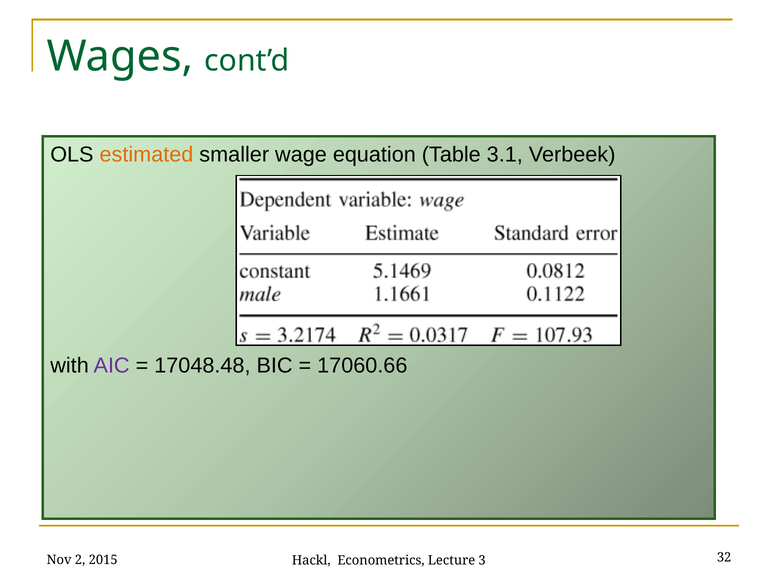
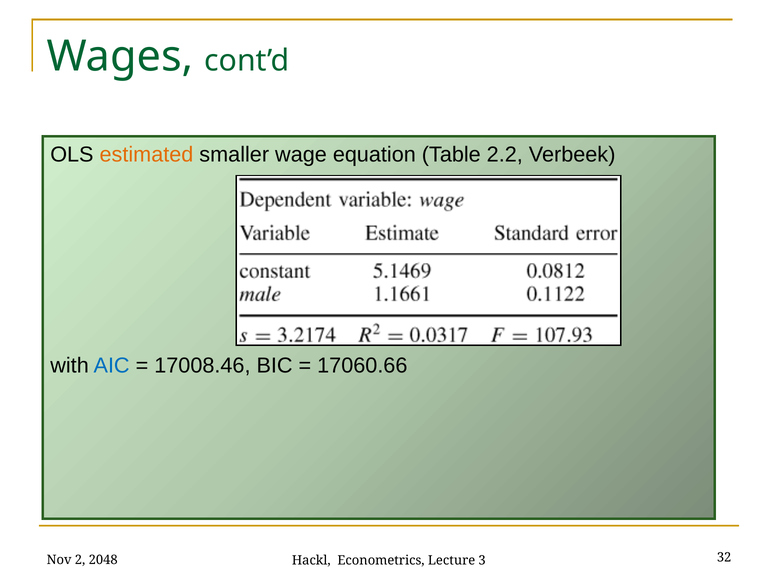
3.1: 3.1 -> 2.2 (505, 155)
AIC colour: purple -> blue (112, 366)
17048.48: 17048.48 -> 17008.46 (202, 366)
2015: 2015 -> 2048 (103, 559)
